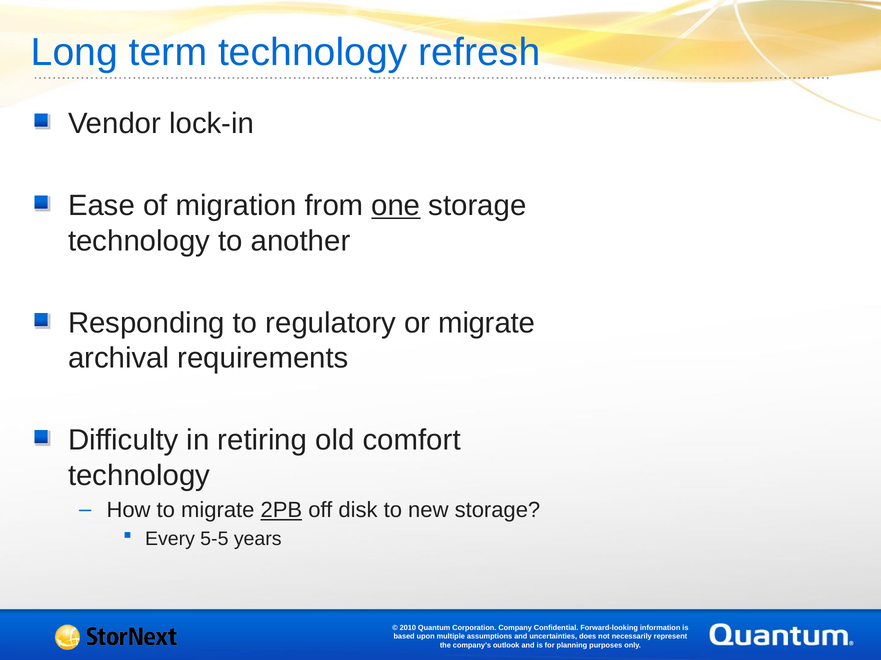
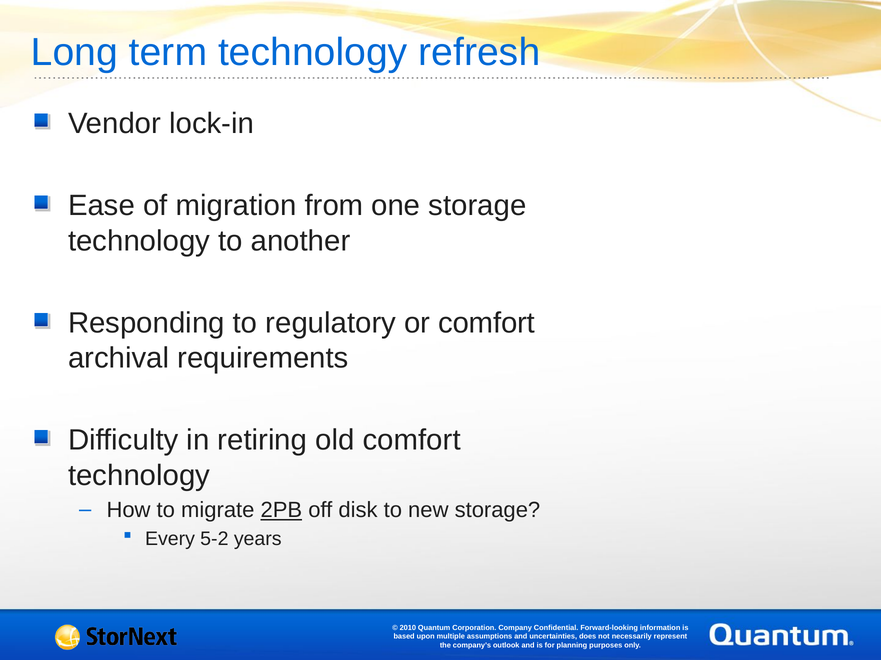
one underline: present -> none (396, 206)
or migrate: migrate -> comfort (487, 323)
5-5: 5-5 -> 5-2 (214, 539)
